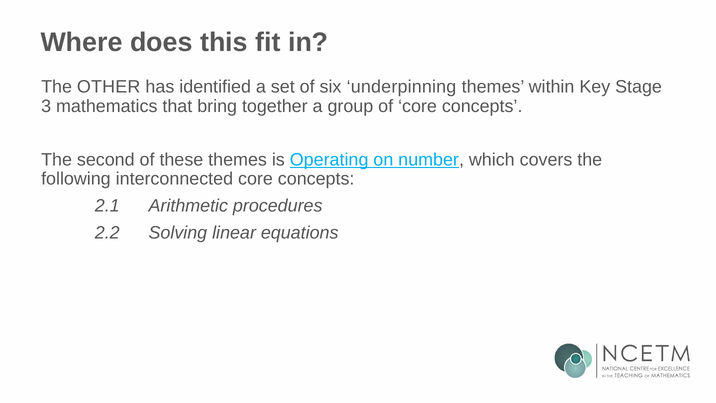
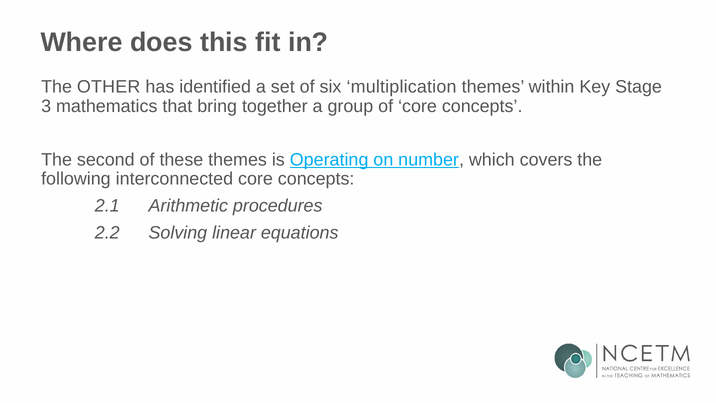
underpinning: underpinning -> multiplication (402, 87)
